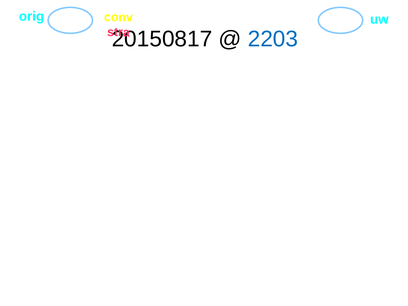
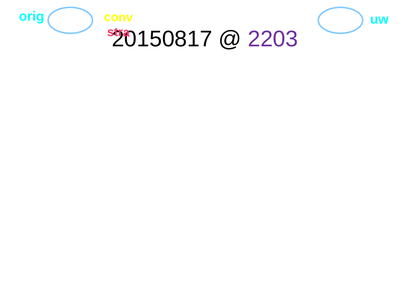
2203 colour: blue -> purple (273, 39)
